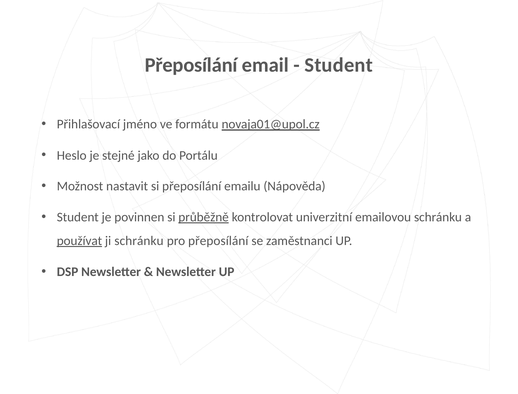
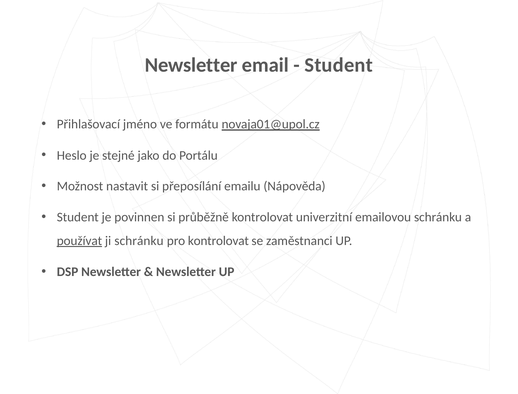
Přeposílání: Přeposílání -> Newsletter (191, 65)
průběžně underline: present -> none (204, 217)
pro přeposílání: přeposílání -> kontrolovat (218, 241)
